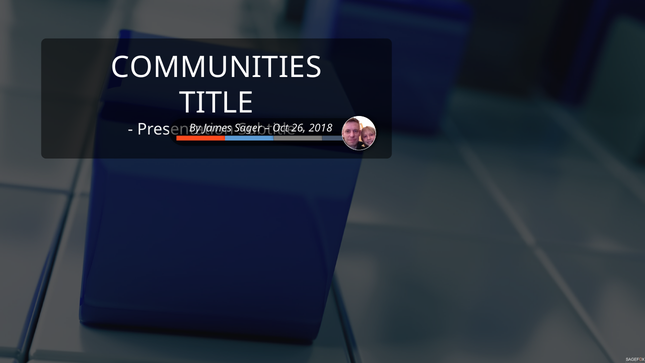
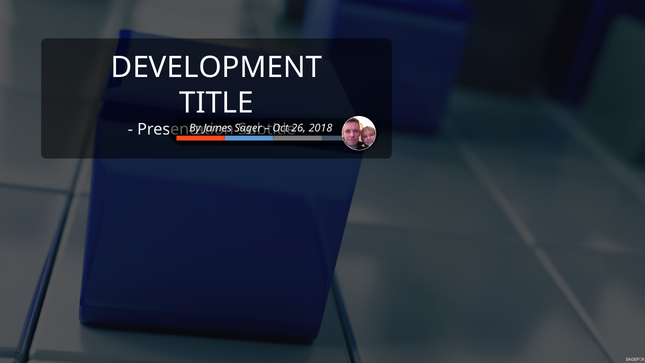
COMMUNITIES: COMMUNITIES -> DEVELOPMENT (216, 67)
